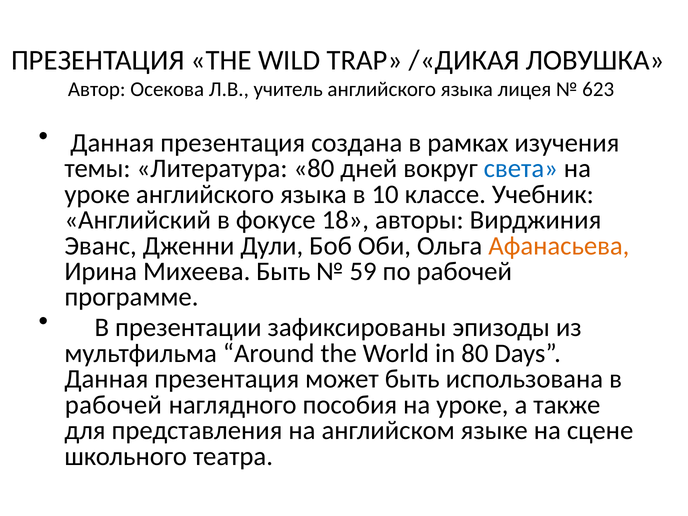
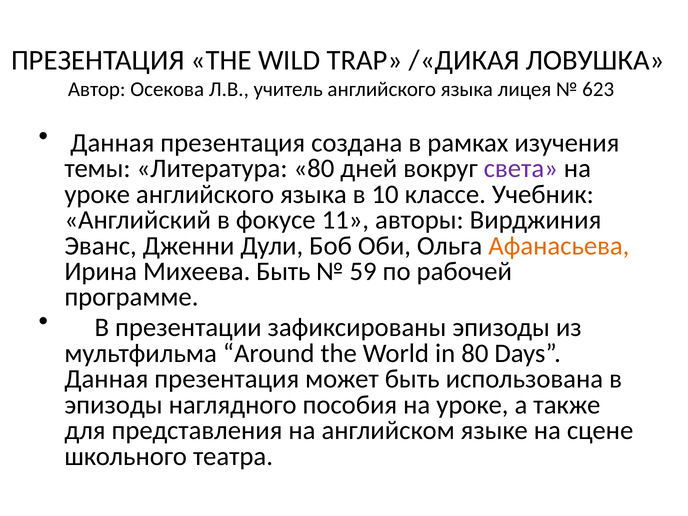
света colour: blue -> purple (521, 169)
18: 18 -> 11 (345, 220)
рабочей: рабочей -> эпизоды (114, 405)
